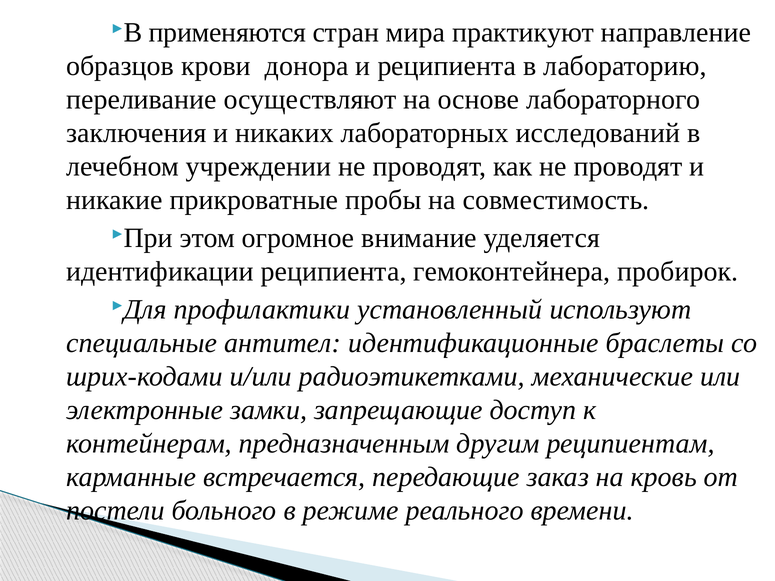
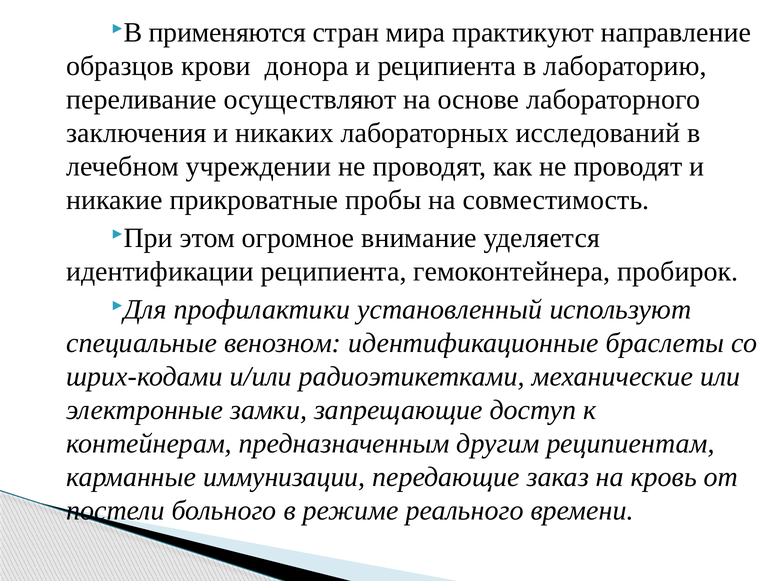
антител: антител -> венозном (283, 343)
встречается: встречается -> иммунизации (284, 477)
